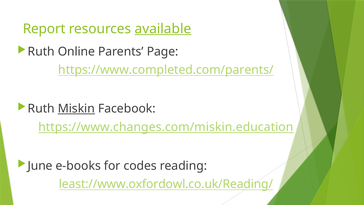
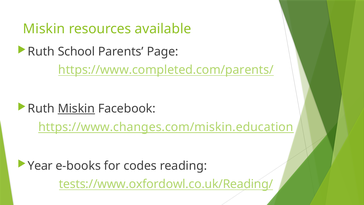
Report: Report -> Miskin (44, 29)
available underline: present -> none (163, 29)
Online: Online -> School (76, 52)
June: June -> Year (40, 166)
least://www.oxfordowl.co.uk/Reading/: least://www.oxfordowl.co.uk/Reading/ -> tests://www.oxfordowl.co.uk/Reading/ (166, 184)
